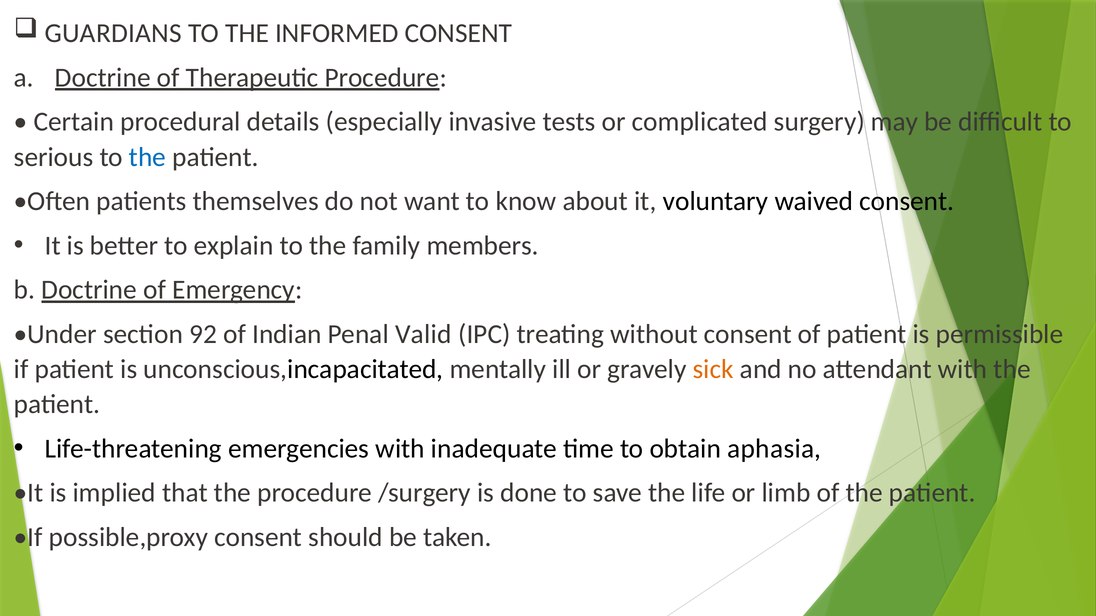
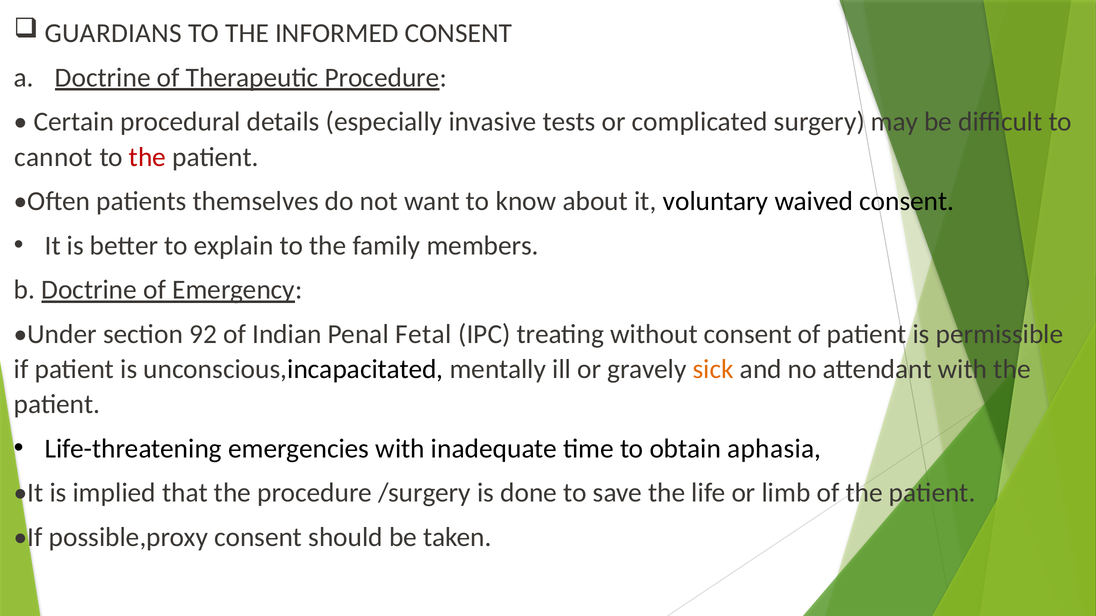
serious: serious -> cannot (53, 157)
the colour: blue -> red (148, 157)
Valid: Valid -> Fetal (423, 334)
